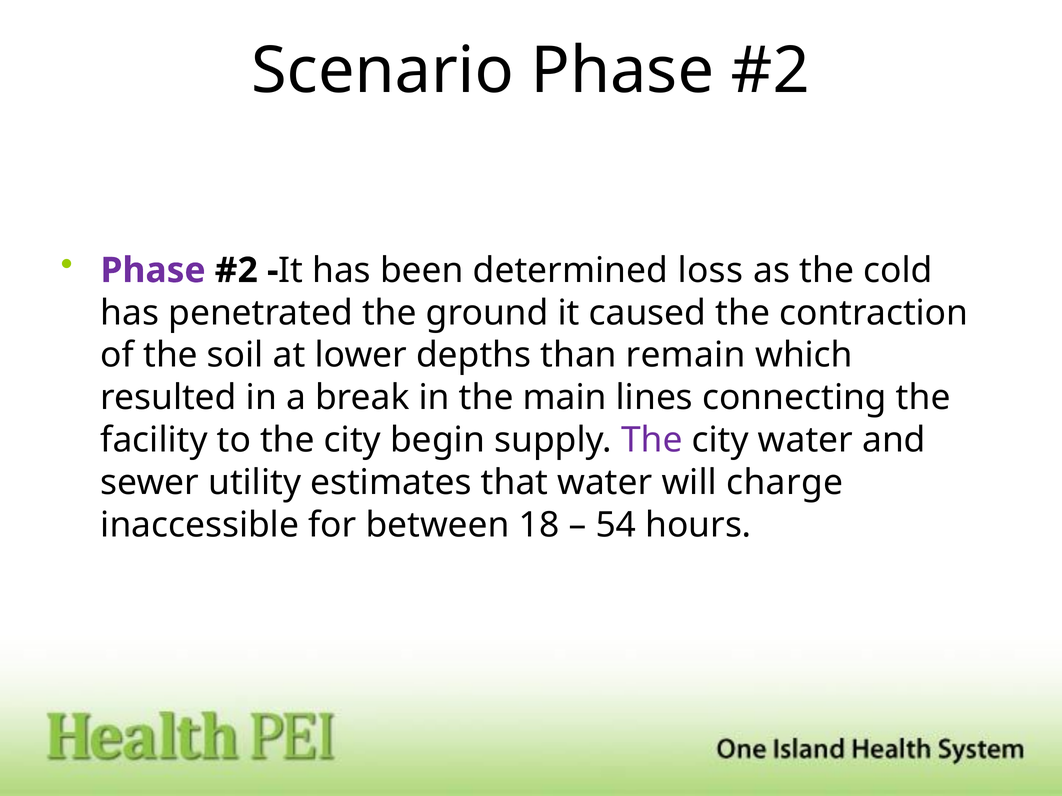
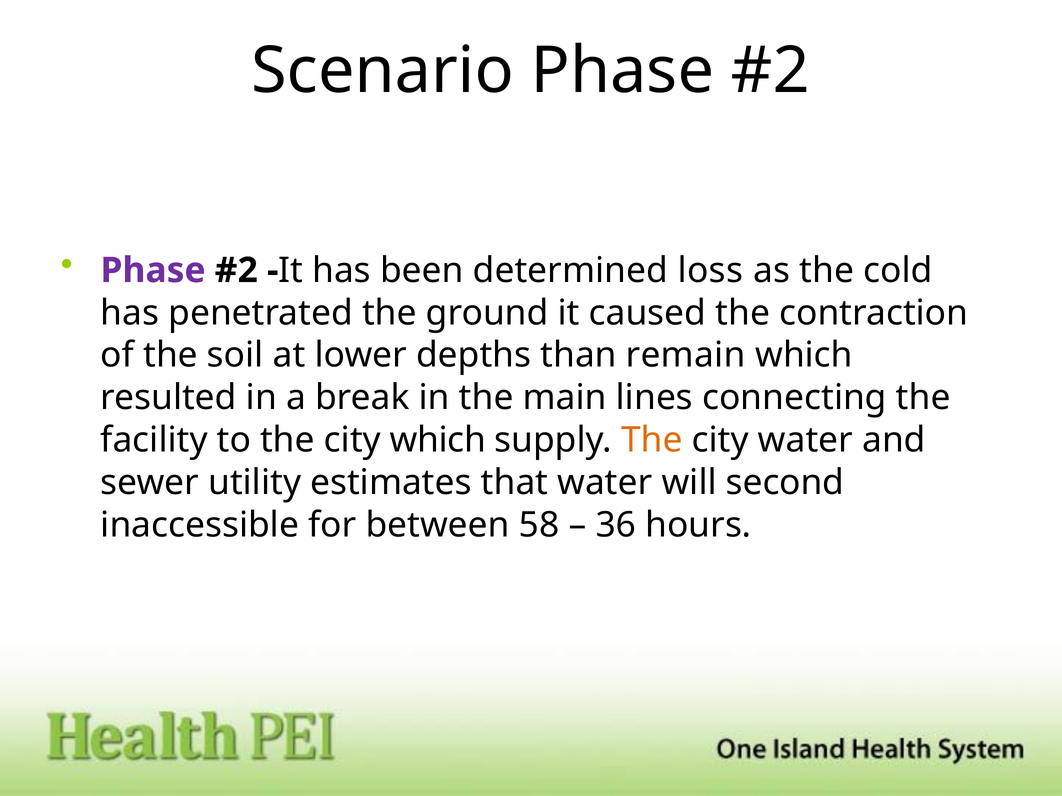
city begin: begin -> which (438, 440)
The colour: purple -> orange (652, 440)
charge: charge -> second (785, 483)
18: 18 -> 58 (539, 525)
54: 54 -> 36 (616, 525)
